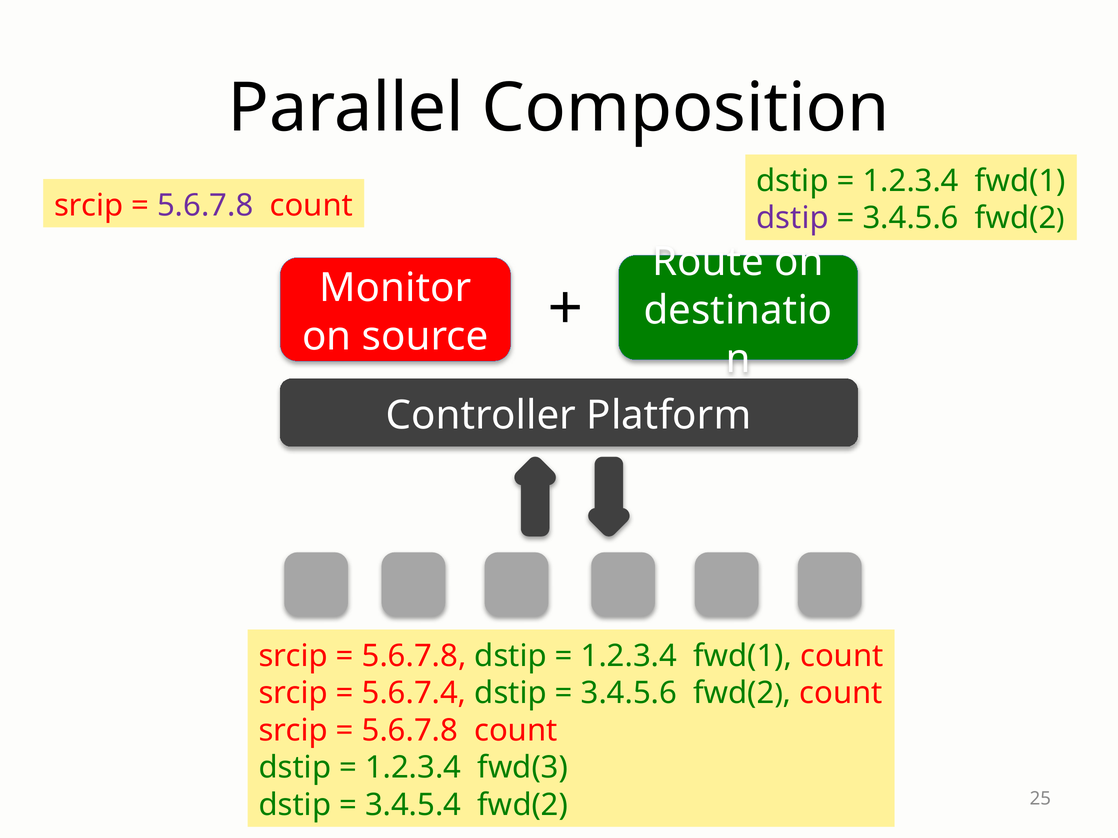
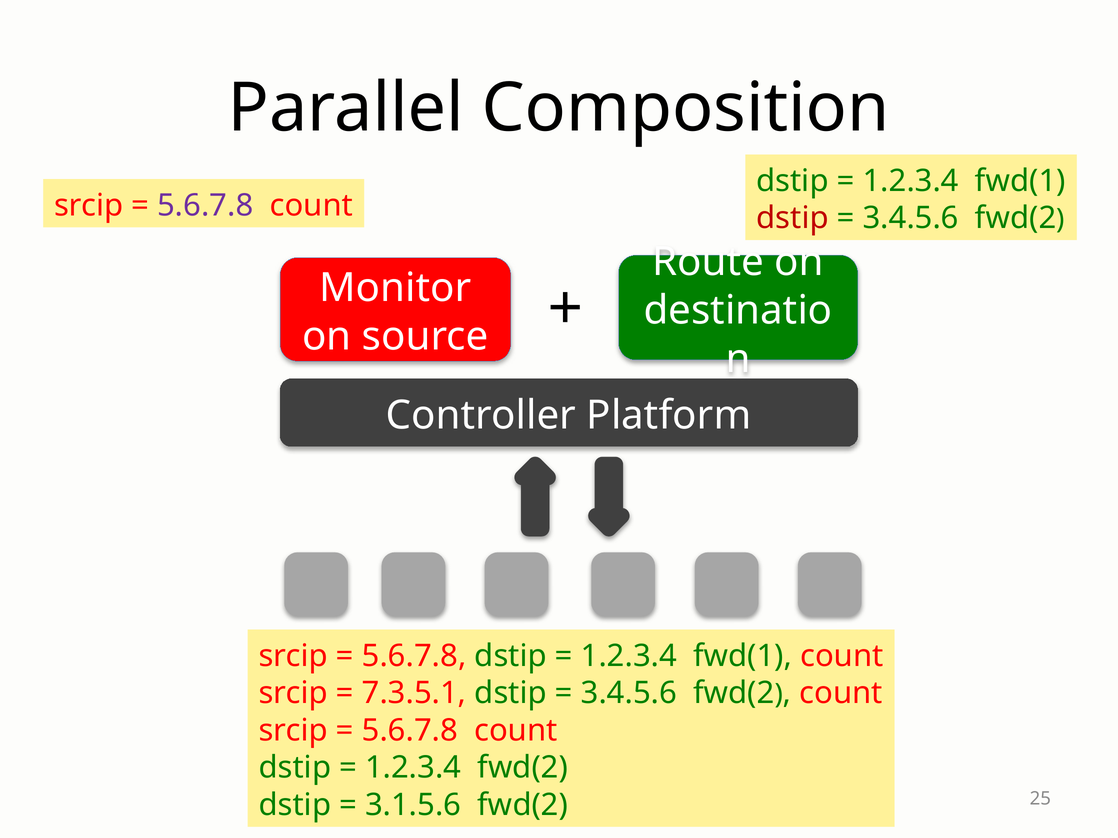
dstip colour: purple -> red (793, 218)
5.6.7.4: 5.6.7.4 -> 7.3.5.1 (414, 694)
fwd(3: fwd(3 -> fwd(2 (523, 768)
3.4.5.4: 3.4.5.4 -> 3.1.5.6 (413, 805)
